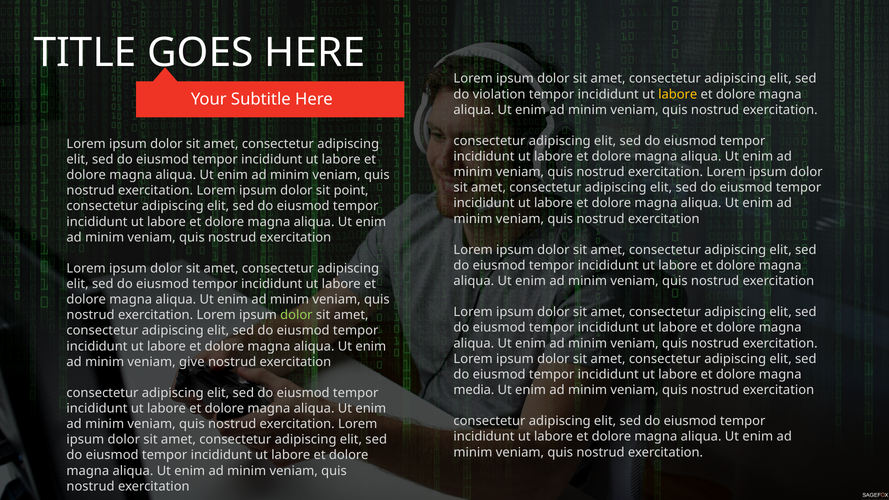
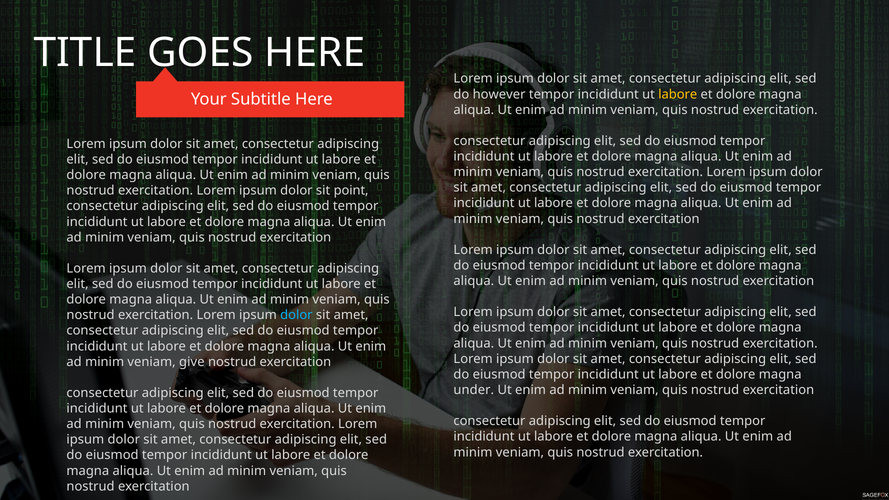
violation: violation -> however (499, 94)
dolor colour: light green -> light blue (296, 315)
media: media -> under (474, 390)
